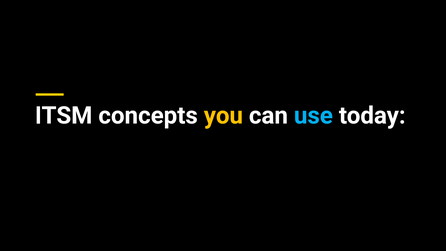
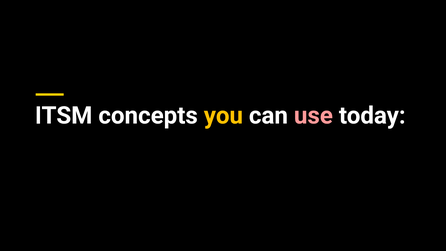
use colour: light blue -> pink (313, 116)
